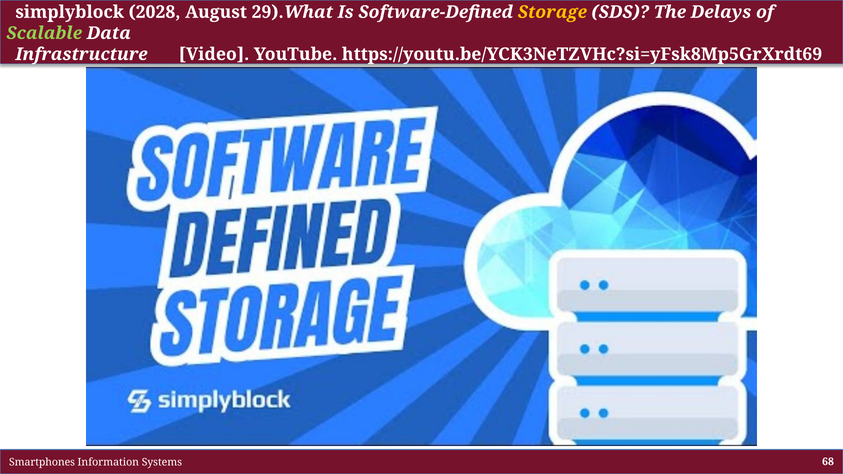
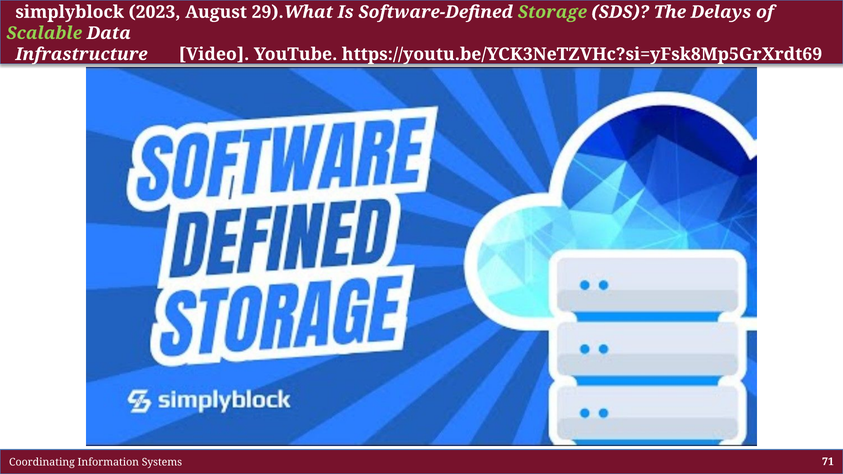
2028: 2028 -> 2023 (155, 12)
Storage colour: yellow -> light green (552, 12)
Smartphones: Smartphones -> Coordinating (42, 463)
68: 68 -> 71 (828, 462)
